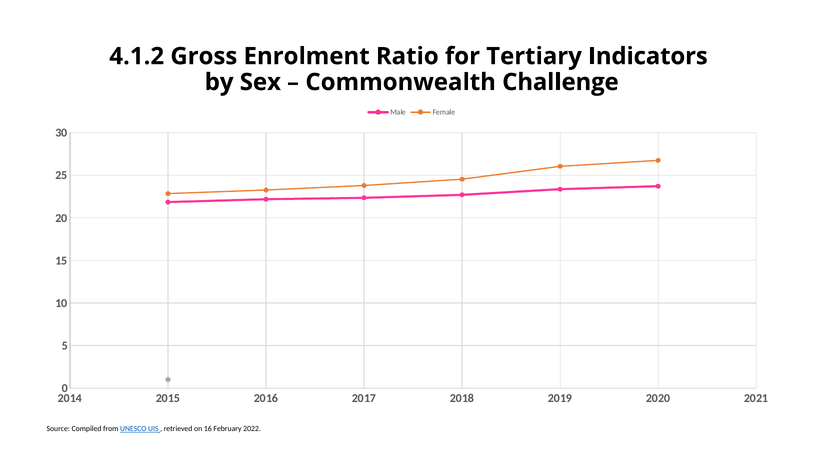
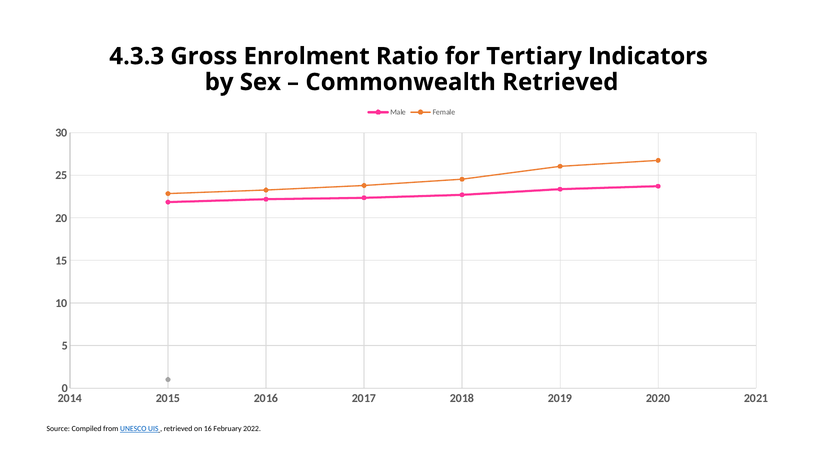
4.1.2: 4.1.2 -> 4.3.3 (137, 56)
Commonwealth Challenge: Challenge -> Retrieved (560, 82)
